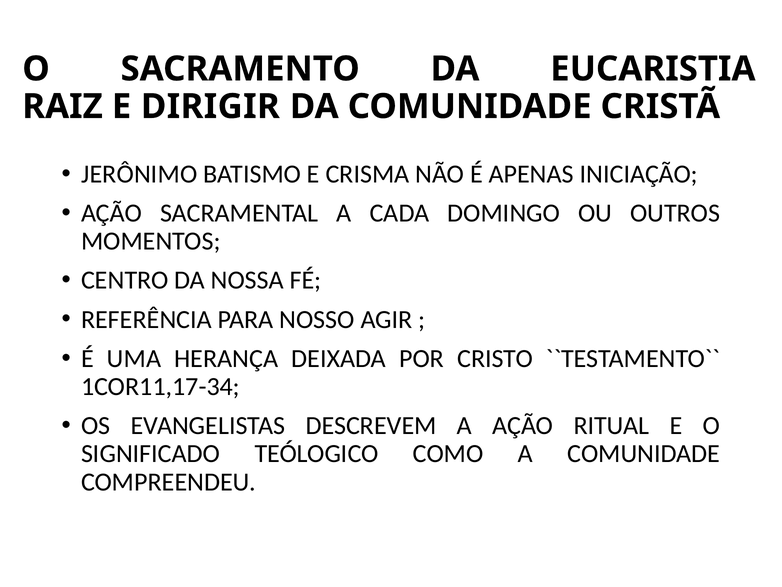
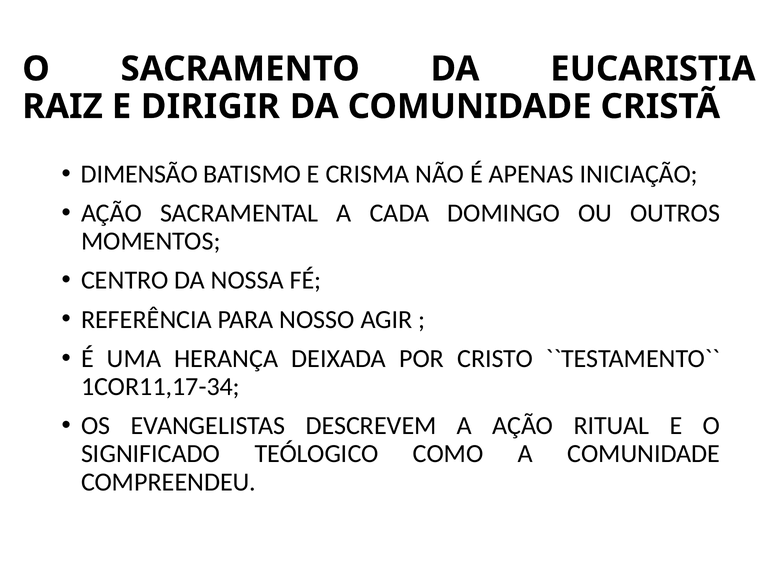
JERÔNIMO: JERÔNIMO -> DIMENSÃO (139, 174)
